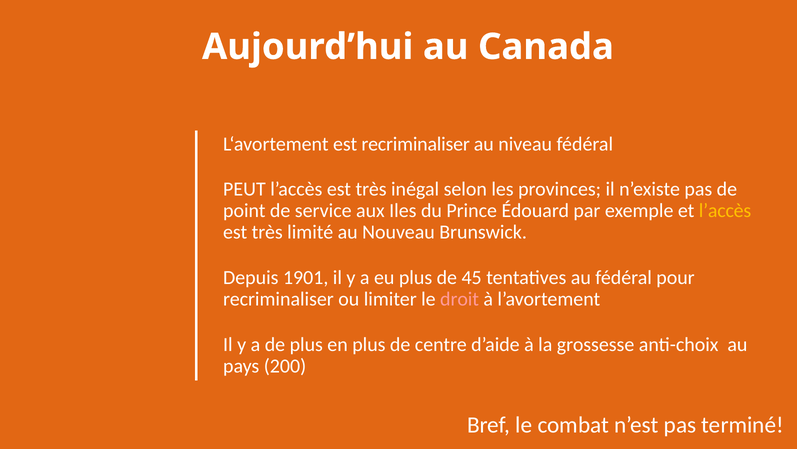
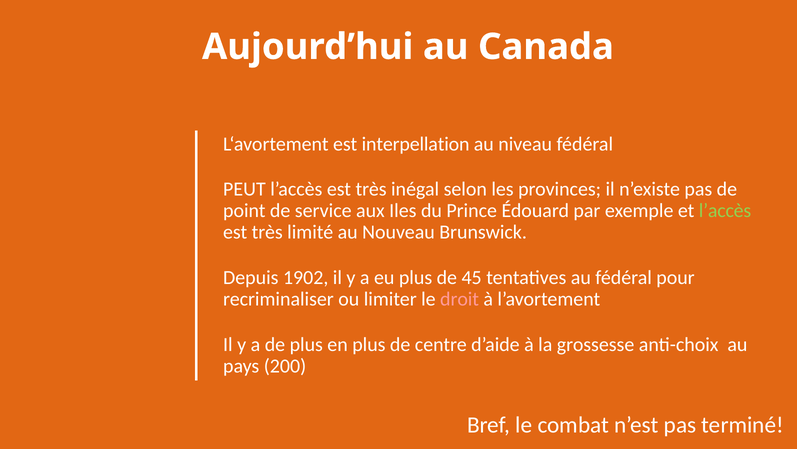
est recriminaliser: recriminaliser -> interpellation (416, 144)
l’accès colour: yellow -> light green (725, 211)
1901: 1901 -> 1902 (306, 277)
